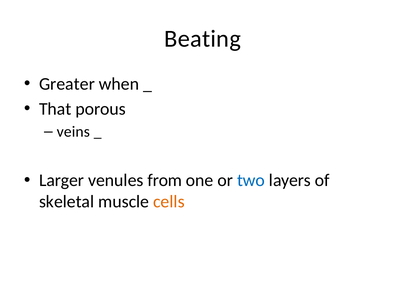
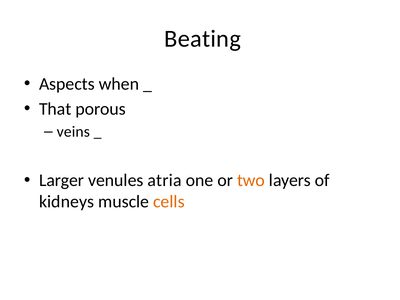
Greater: Greater -> Aspects (67, 84)
from: from -> atria (165, 180)
two colour: blue -> orange (251, 180)
skeletal: skeletal -> kidneys (67, 202)
